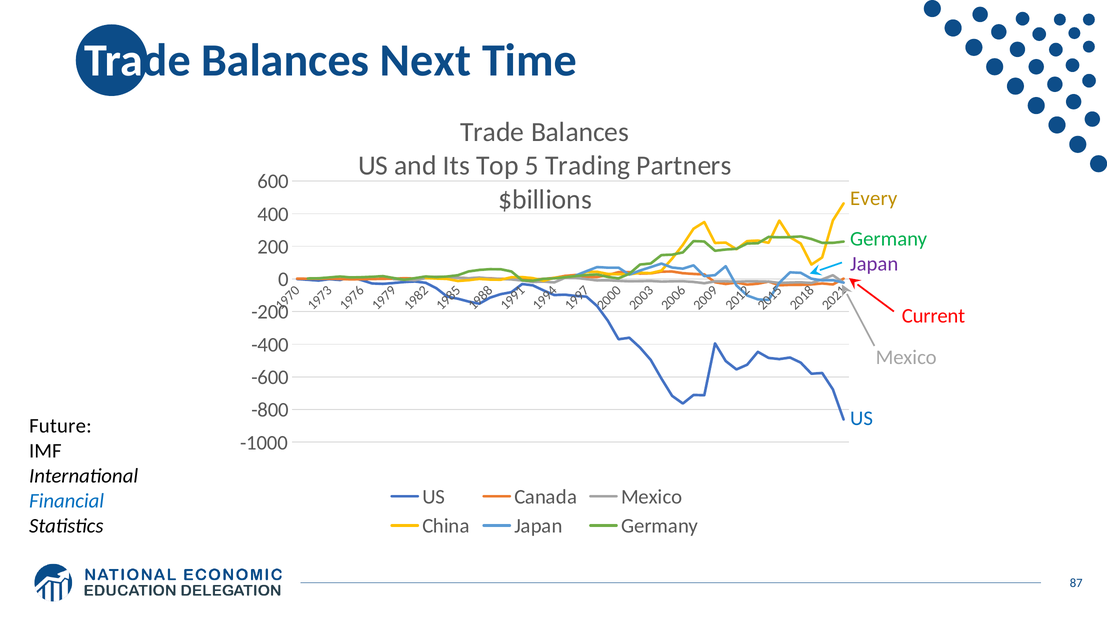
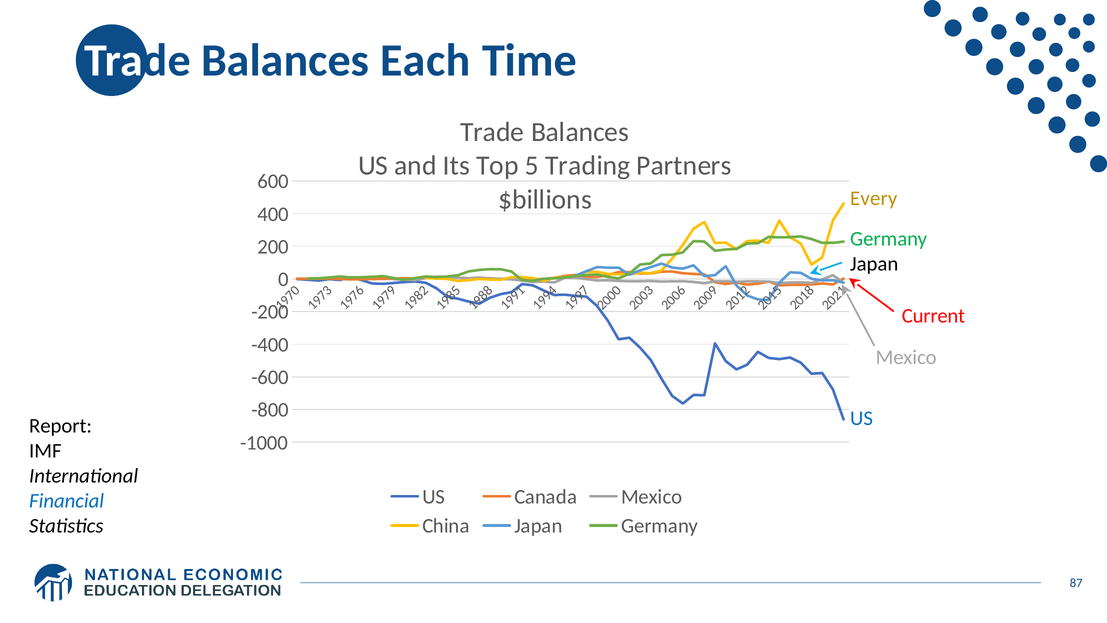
Next: Next -> Each (425, 60)
Japan colour: purple -> black (874, 264)
Future: Future -> Report (61, 426)
